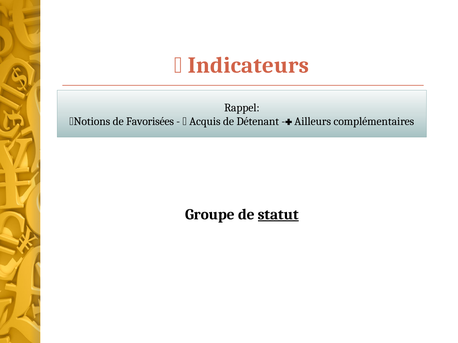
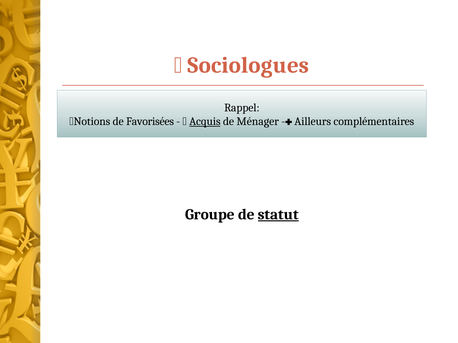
Indicateurs: Indicateurs -> Sociologues (248, 65)
Acquis underline: none -> present (205, 122)
Détenant: Détenant -> Ménager (258, 122)
